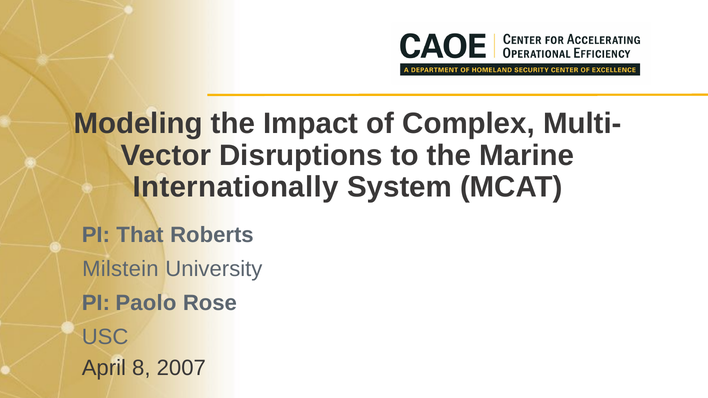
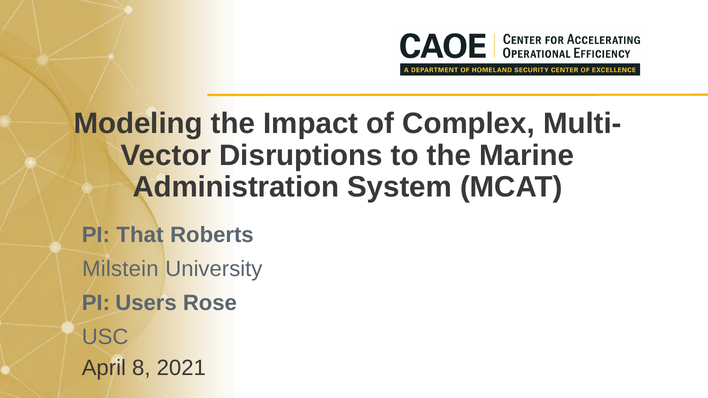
Internationally: Internationally -> Administration (236, 187)
Paolo: Paolo -> Users (146, 303)
2007: 2007 -> 2021 (181, 368)
